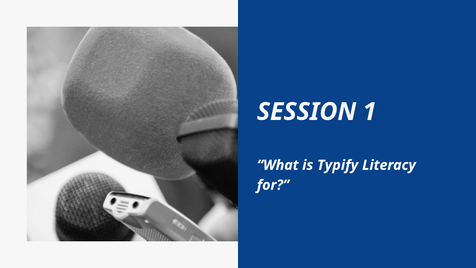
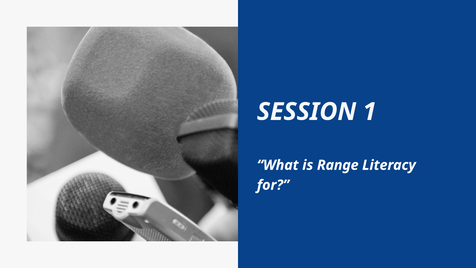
Typify: Typify -> Range (338, 165)
